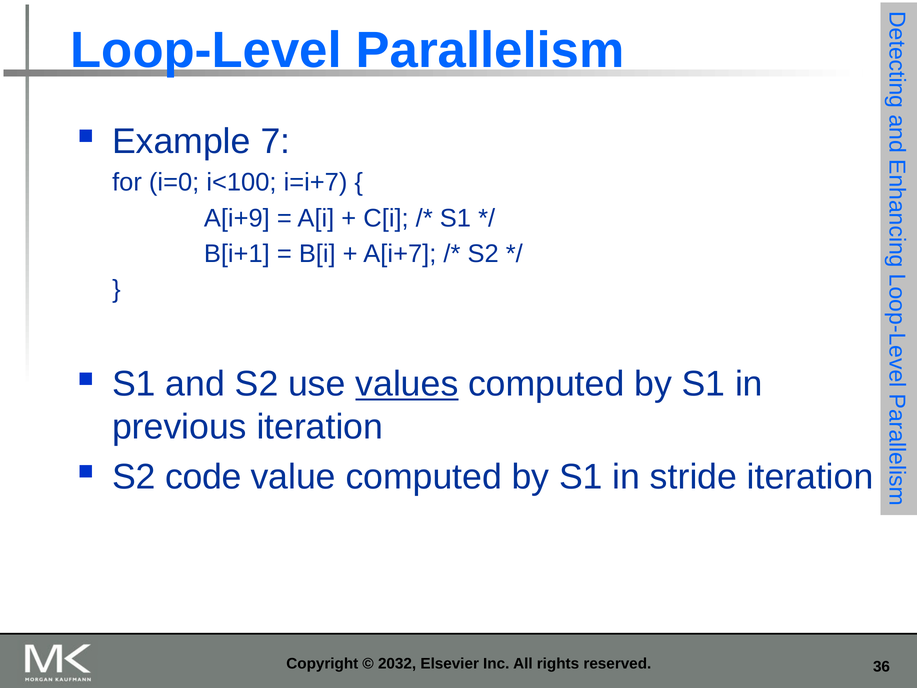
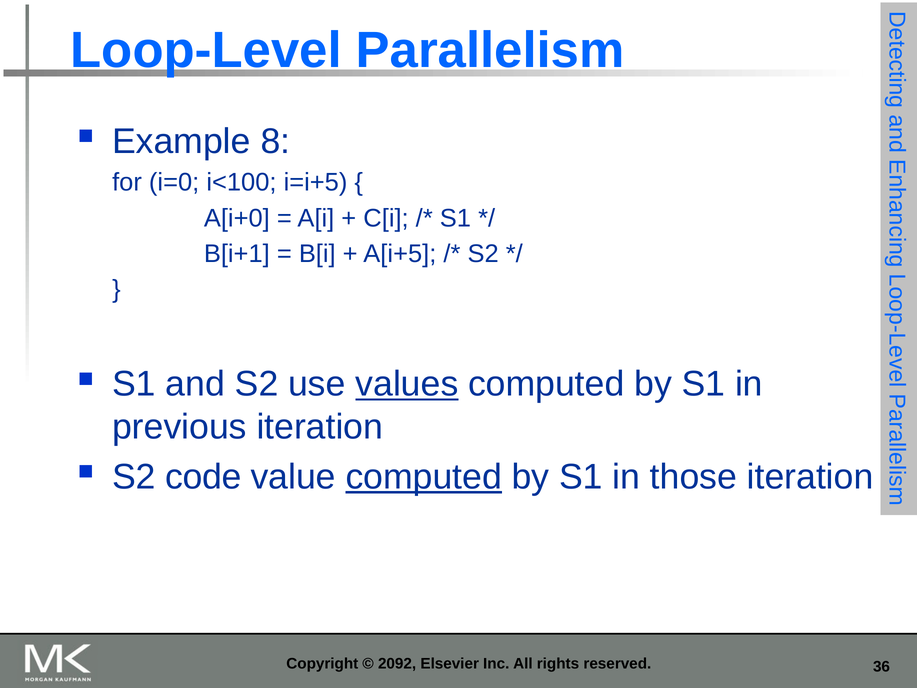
7: 7 -> 8 (275, 141)
i=i+7: i=i+7 -> i=i+5 (316, 182)
A[i+9: A[i+9 -> A[i+0 (237, 218)
A[i+7: A[i+7 -> A[i+5 (400, 254)
computed underline: none -> present (424, 477)
stride: stride -> those (694, 477)
2032: 2032 -> 2092 (397, 663)
